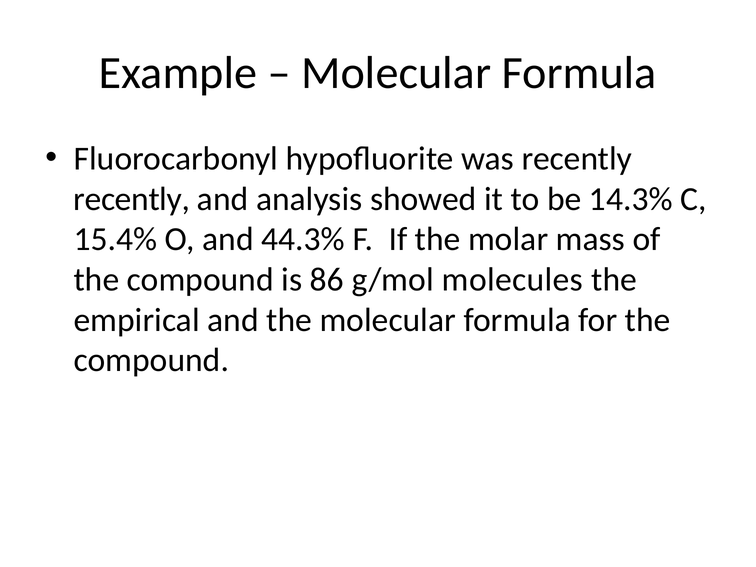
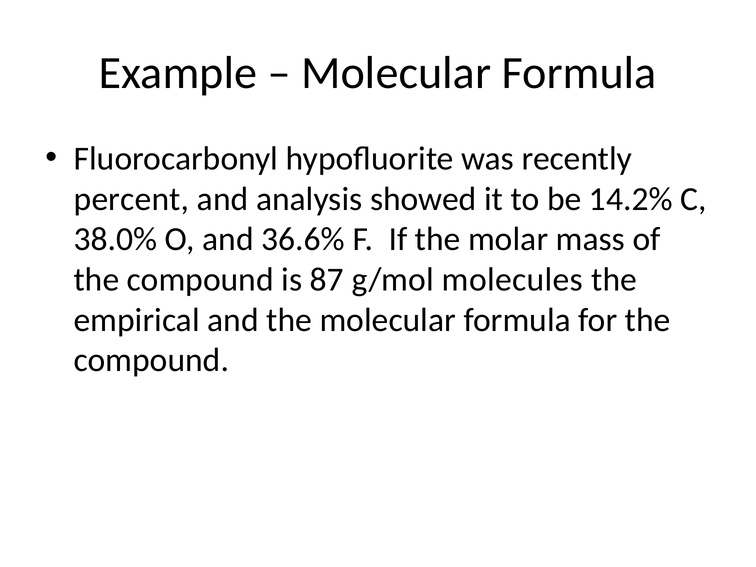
recently: recently -> percent (131, 199)
14.3%: 14.3% -> 14.2% (631, 199)
15.4%: 15.4% -> 38.0% (115, 239)
44.3%: 44.3% -> 36.6% (303, 239)
86: 86 -> 87 (327, 280)
